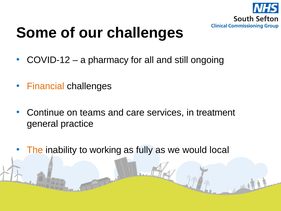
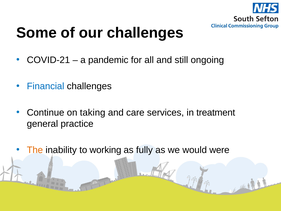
COVID-12: COVID-12 -> COVID-21 (48, 60)
pharmacy: pharmacy -> pandemic (108, 60)
Financial colour: orange -> blue (46, 86)
teams: teams -> taking (93, 112)
local: local -> were (219, 150)
